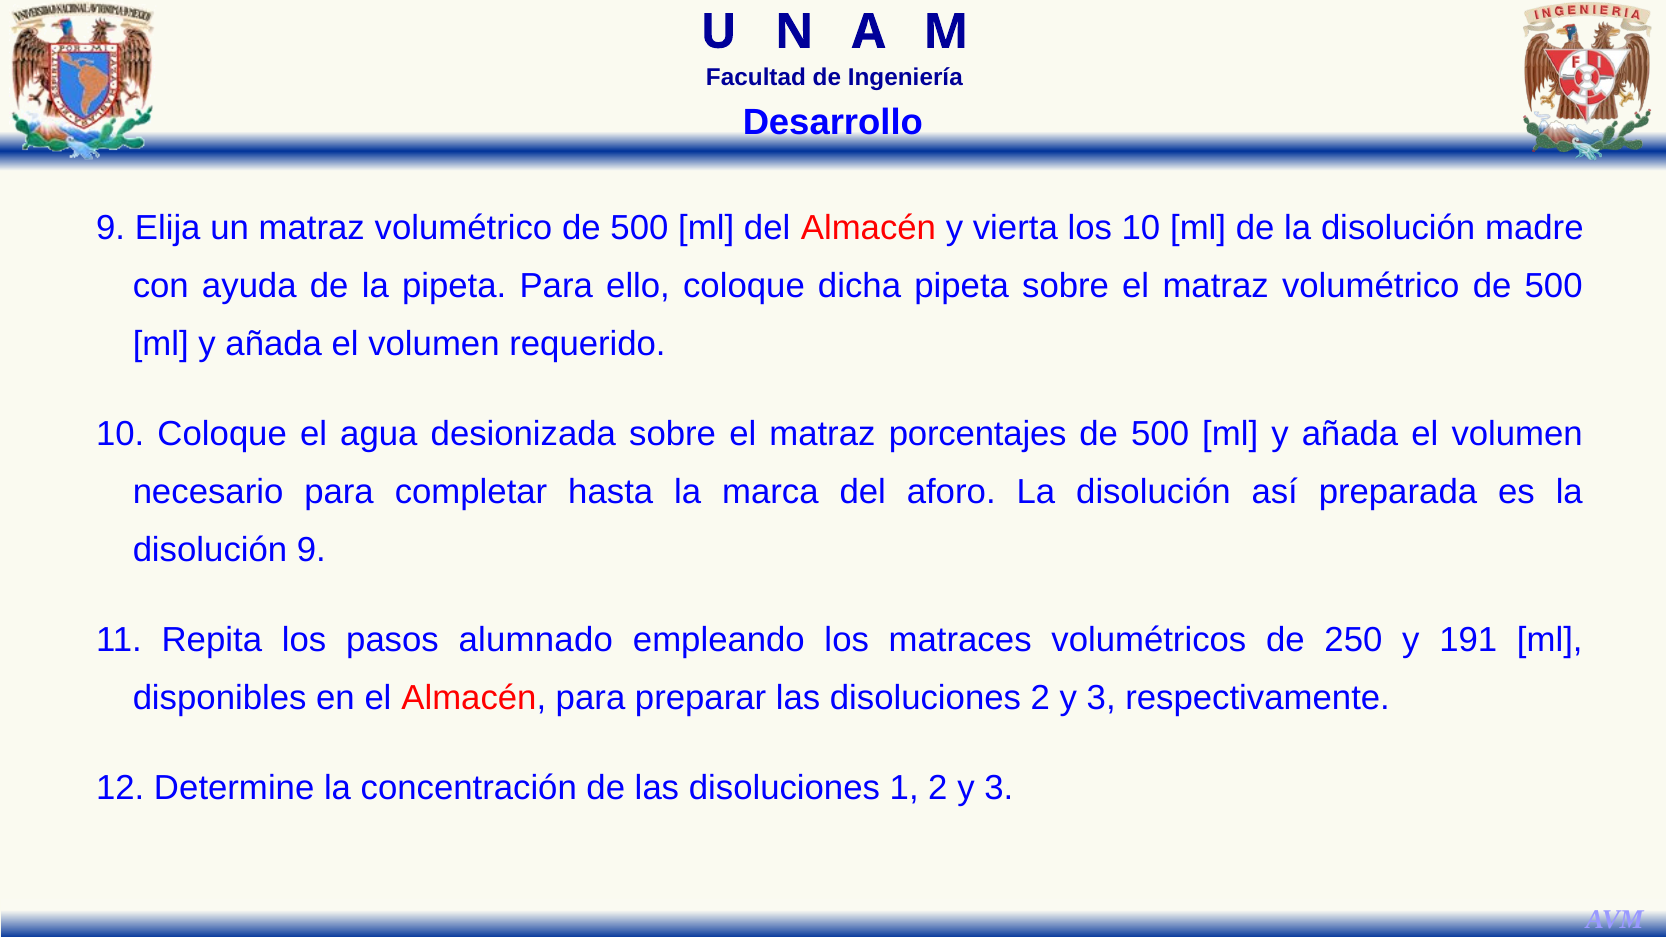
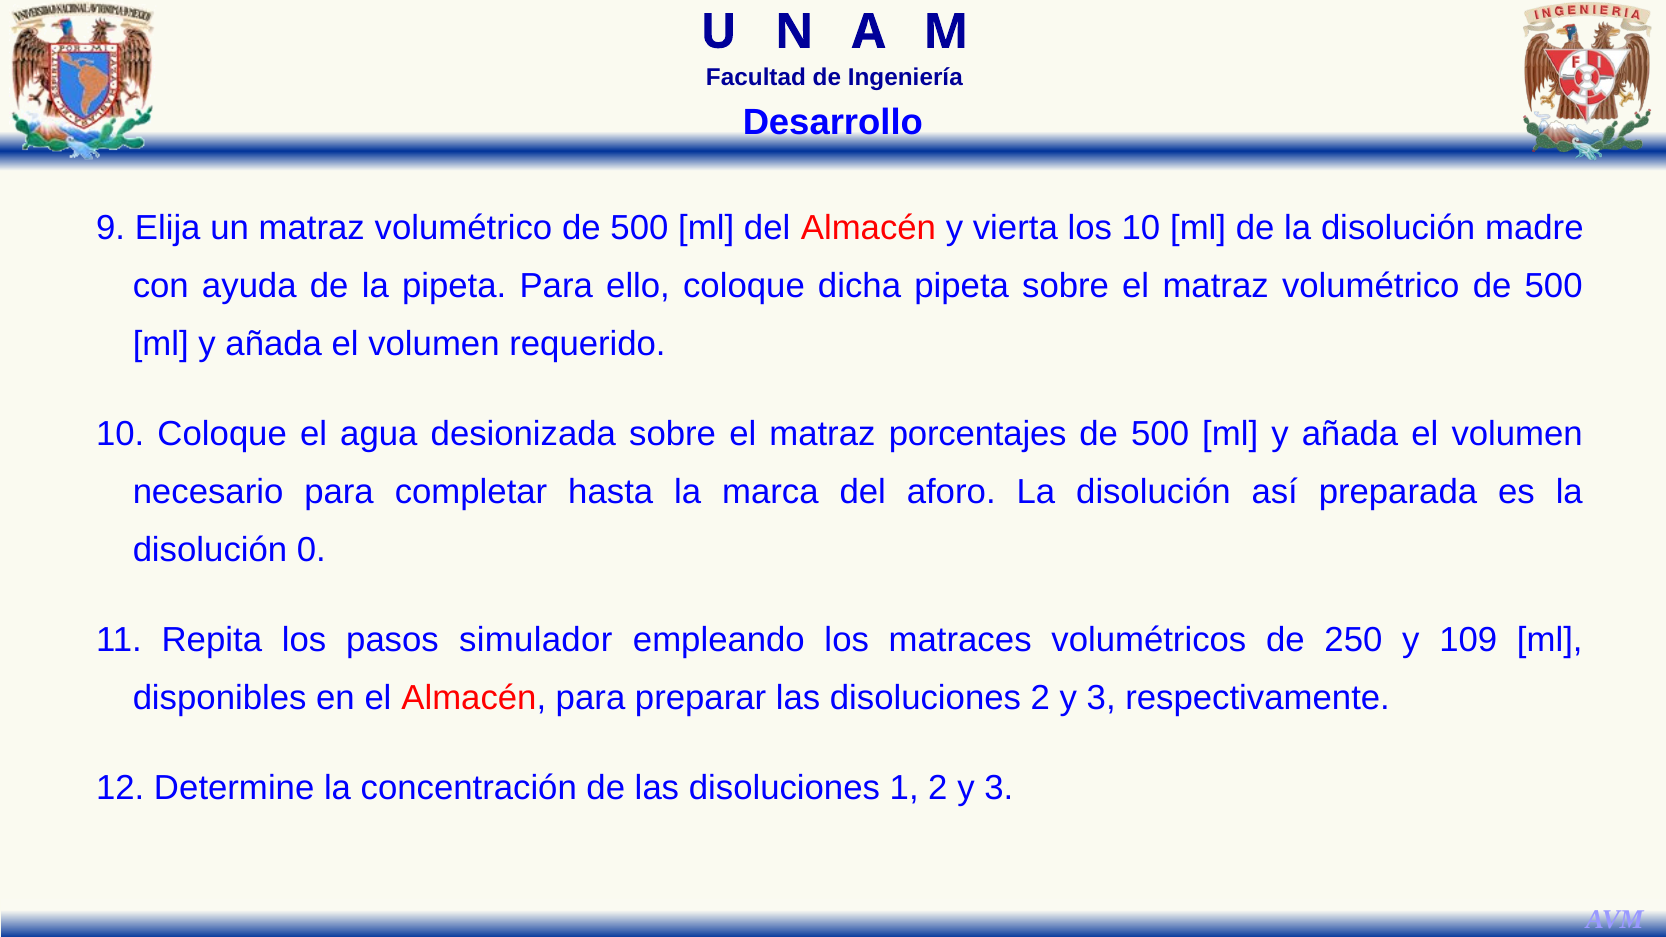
disolución 9: 9 -> 0 (311, 551)
alumnado: alumnado -> simulador (536, 640)
191: 191 -> 109 (1468, 640)
